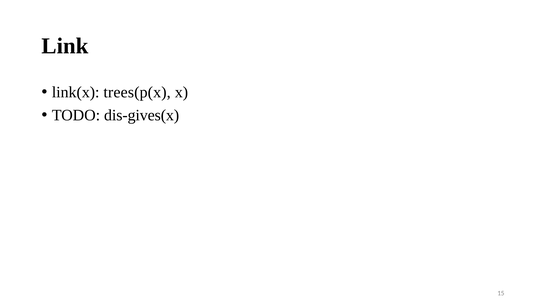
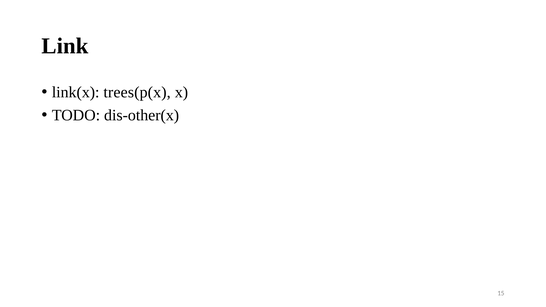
dis-gives(x: dis-gives(x -> dis-other(x (142, 115)
